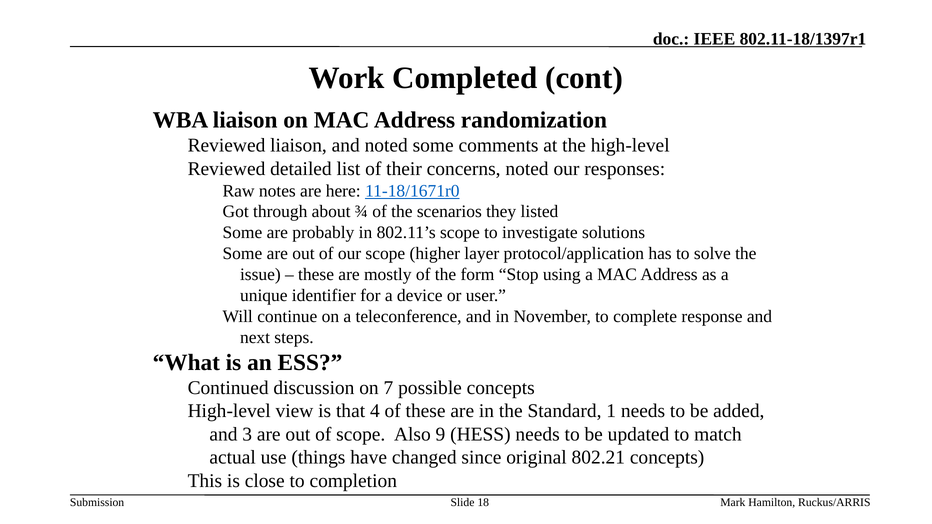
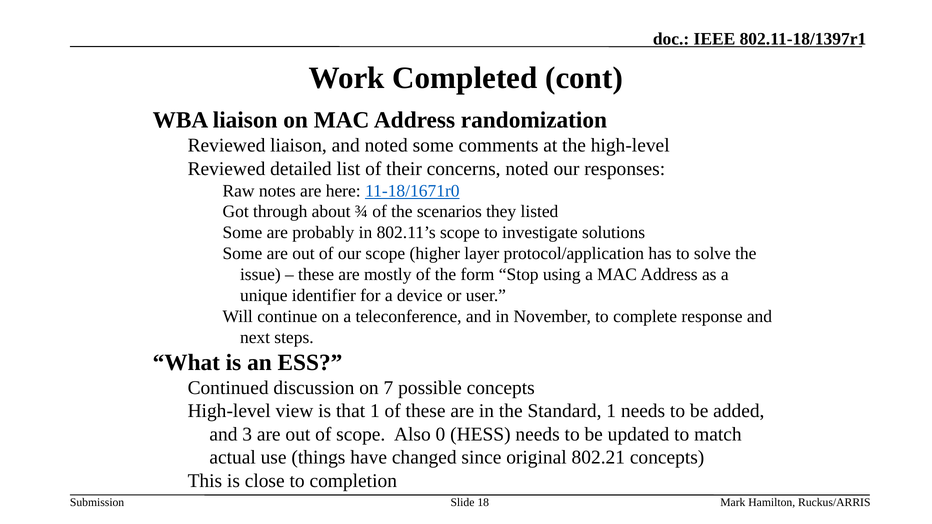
that 4: 4 -> 1 (375, 411)
9: 9 -> 0 (440, 434)
